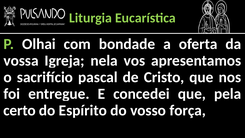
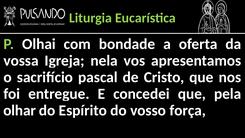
certo: certo -> olhar (20, 110)
